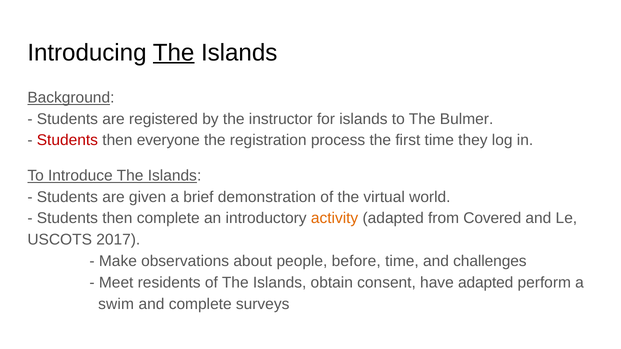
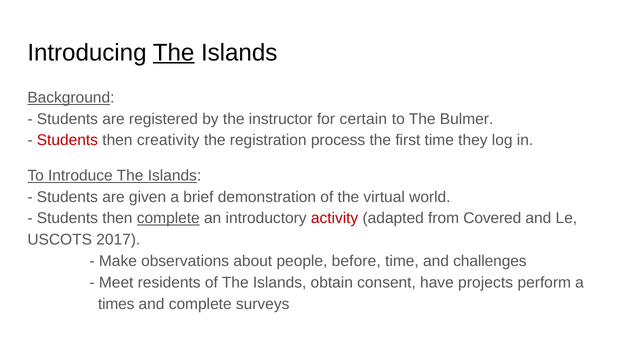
for islands: islands -> certain (363, 119)
everyone: everyone -> creativity (168, 140)
complete underline: none -> present (168, 219)
activity colour: orange -> red (335, 219)
have adapted: adapted -> projects (486, 283)
swim: swim -> times (116, 304)
